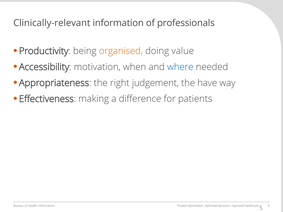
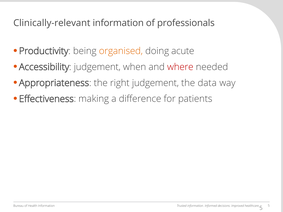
value: value -> acute (183, 51)
Accessibility motivation: motivation -> judgement (97, 67)
where colour: blue -> red (180, 67)
have: have -> data (207, 83)
